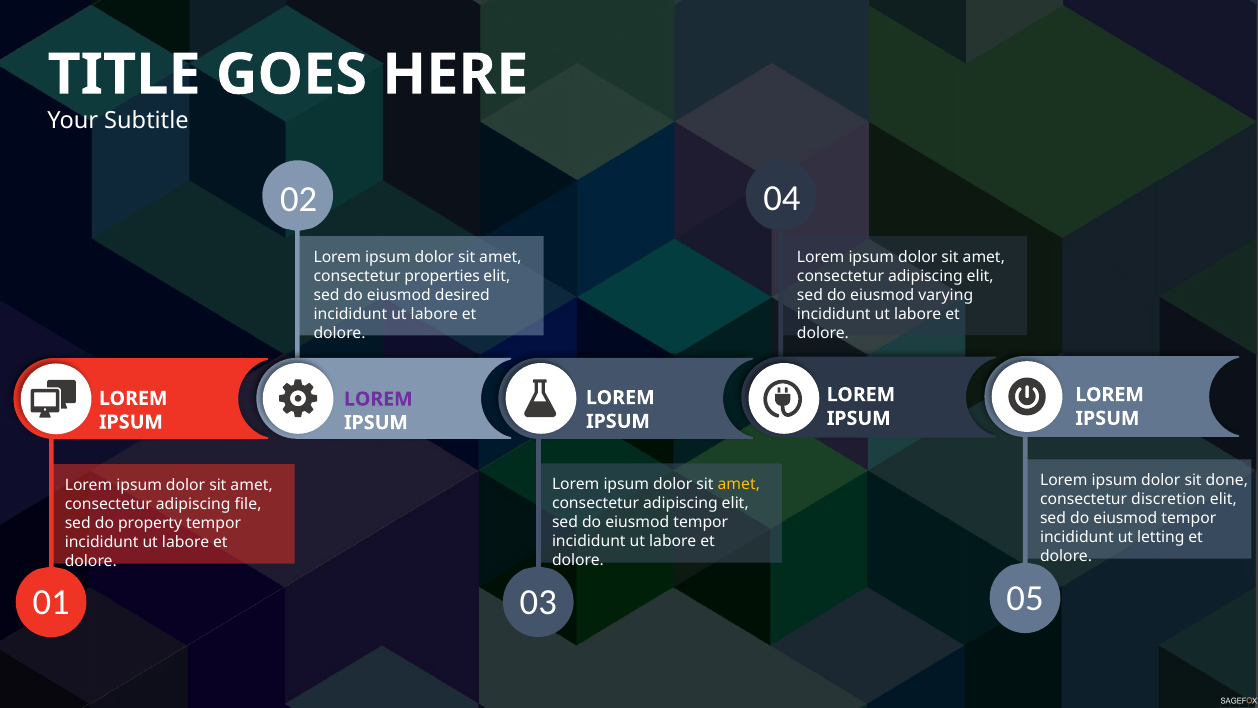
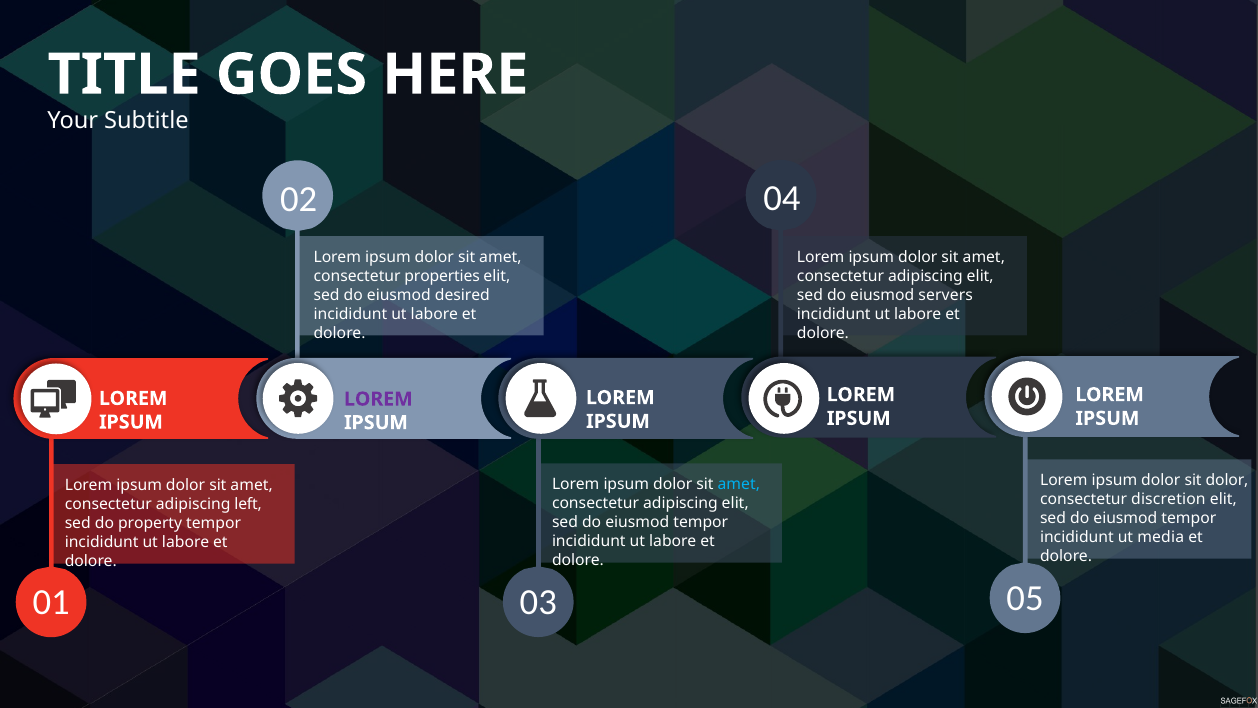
varying: varying -> servers (946, 295)
sit done: done -> dolor (1227, 480)
amet colour: yellow -> light blue (739, 484)
file: file -> left (248, 504)
letting: letting -> media (1161, 537)
